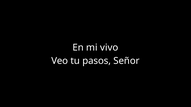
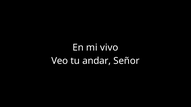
pasos: pasos -> andar (97, 61)
